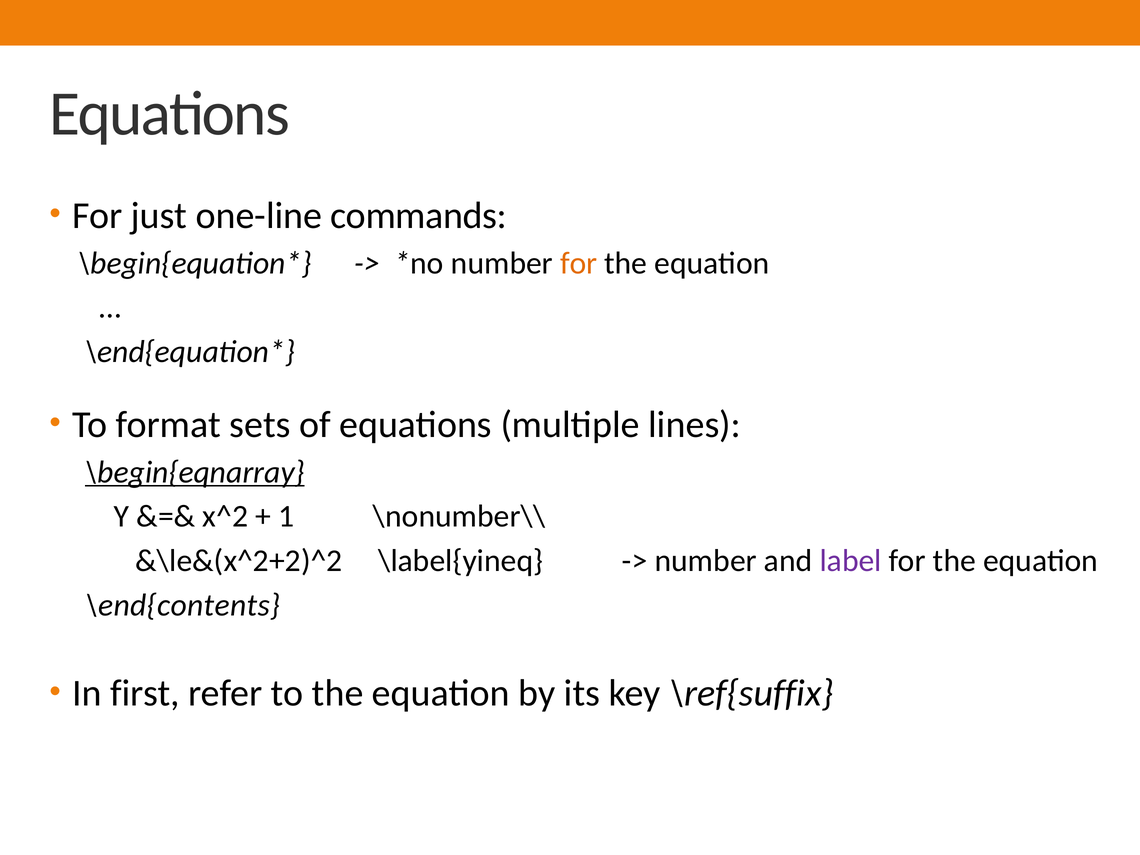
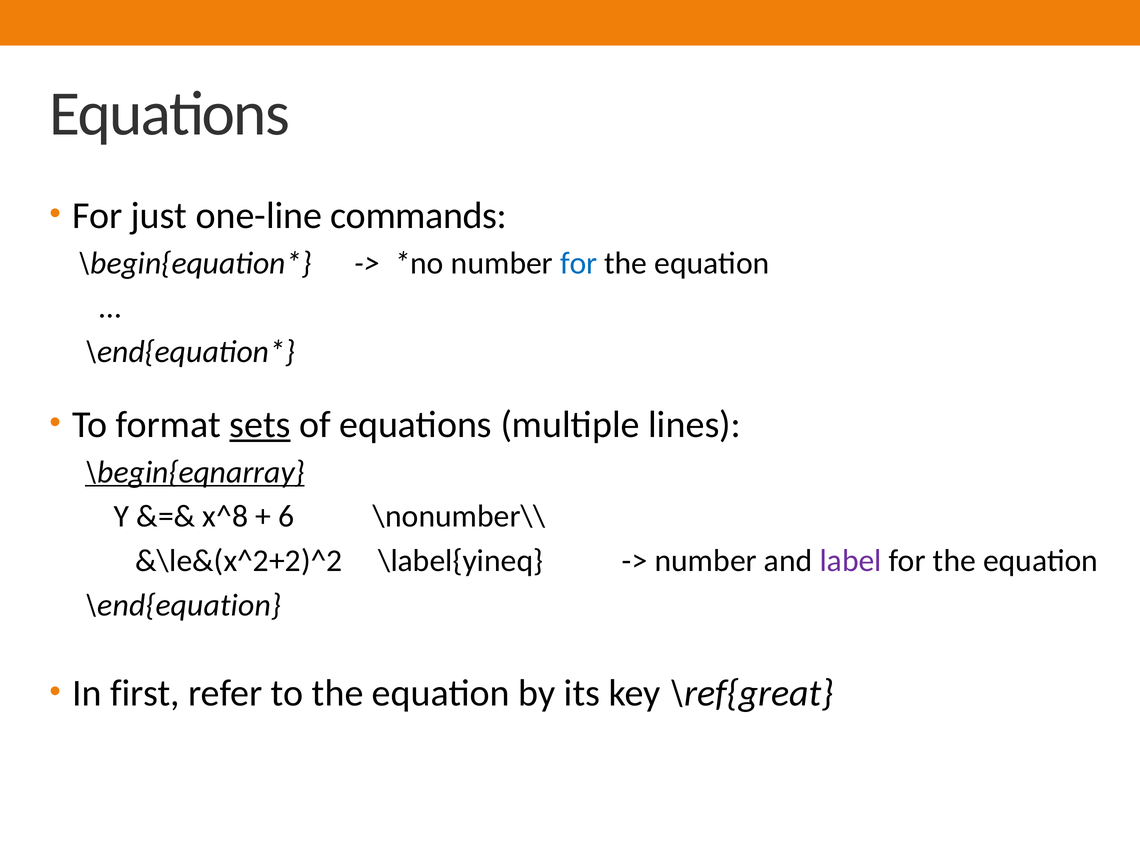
for colour: orange -> blue (579, 263)
sets underline: none -> present (260, 424)
x^2: x^2 -> x^8 (225, 517)
1: 1 -> 6 (286, 517)
\end{contents: \end{contents -> \end{equation (183, 605)
\ref{suffix: \ref{suffix -> \ref{great (752, 693)
